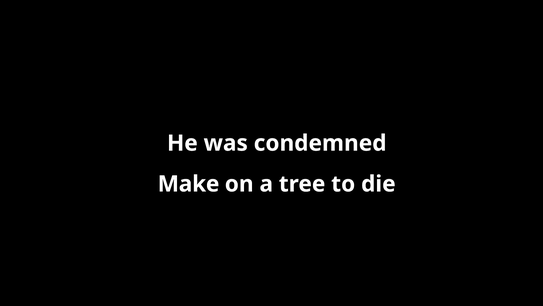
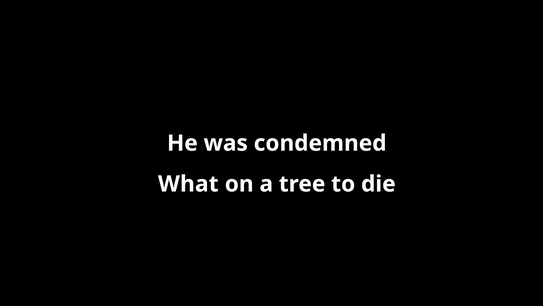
Make: Make -> What (188, 184)
